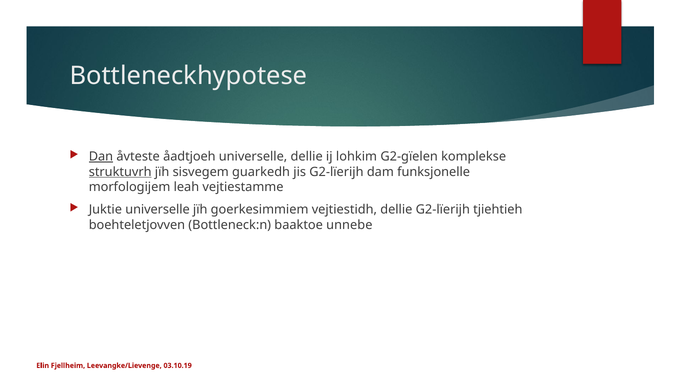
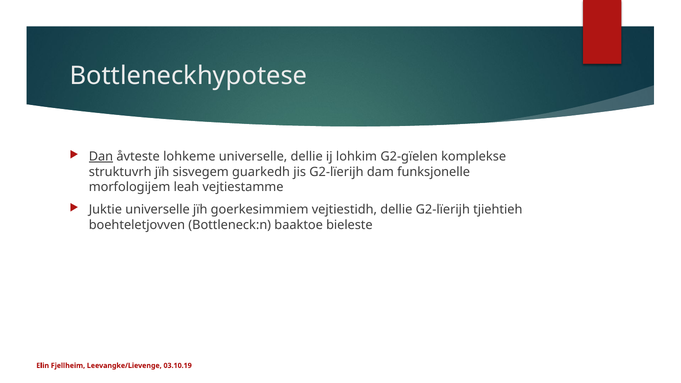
åadtjoeh: åadtjoeh -> lohkeme (189, 157)
struktuvrh underline: present -> none (120, 172)
unnebe: unnebe -> bieleste (349, 225)
